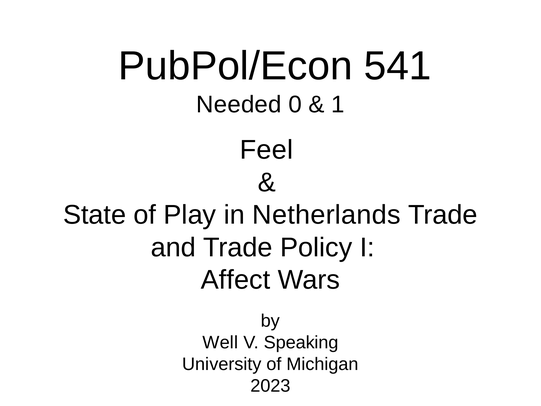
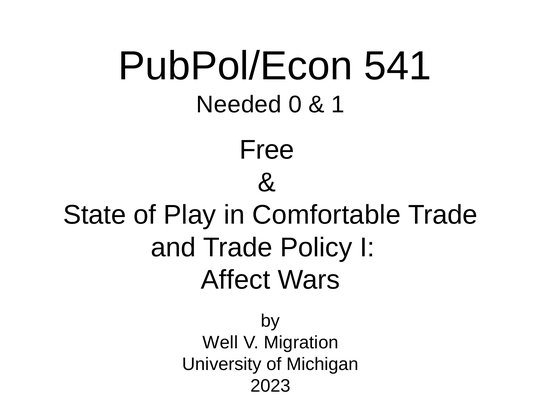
Feel: Feel -> Free (267, 150)
Netherlands: Netherlands -> Comfortable (327, 215)
Speaking: Speaking -> Migration (301, 342)
